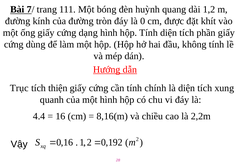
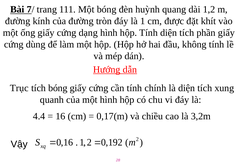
0: 0 -> 1 (143, 21)
tích thiện: thiện -> bóng (58, 88)
8,16(m: 8,16(m -> 0,17(m (112, 117)
2,2m: 2,2m -> 3,2m (201, 117)
